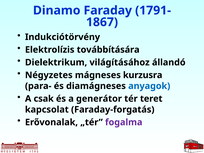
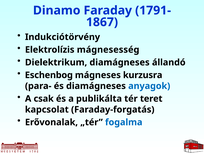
továbbítására: továbbítására -> mágnesesség (108, 50)
Dielektrikum világításához: világításához -> diamágneses (120, 62)
Négyzetes: Négyzetes -> Eschenbog (49, 75)
generátor: generátor -> publikálta (99, 99)
fogalma colour: purple -> blue (124, 122)
